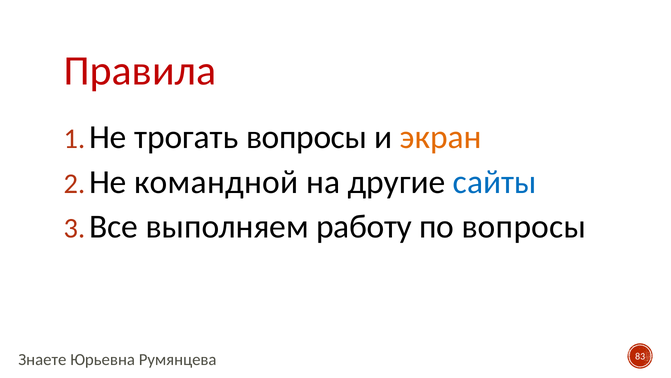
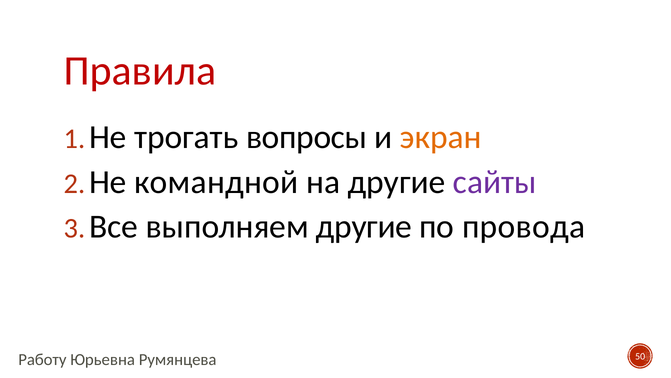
сайты colour: blue -> purple (495, 182)
выполняем работу: работу -> другие (364, 226)
по вопросы: вопросы -> провода (524, 226)
Знаете: Знаете -> Работу (42, 359)
83: 83 -> 50 (640, 356)
